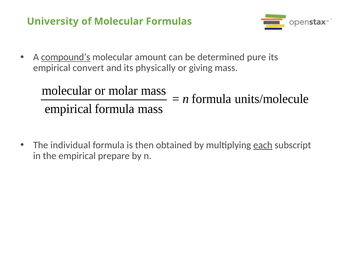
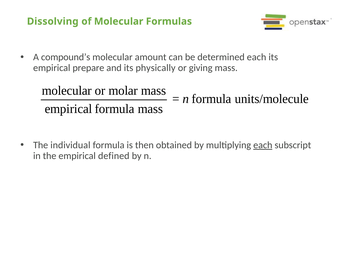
University: University -> Dissolving (53, 21)
compound’s underline: present -> none (66, 57)
determined pure: pure -> each (257, 57)
convert: convert -> prepare (88, 68)
prepare: prepare -> defined (114, 156)
